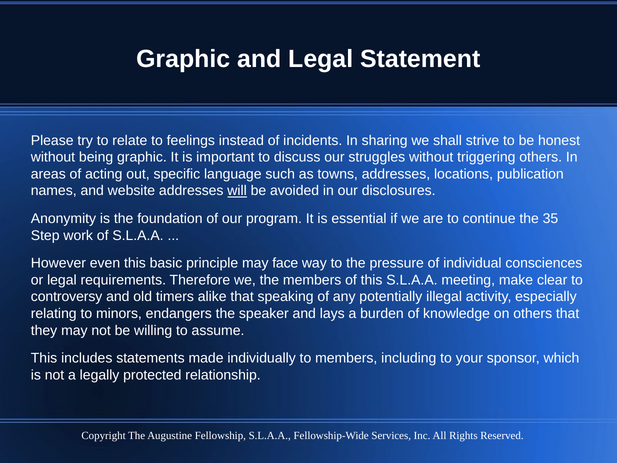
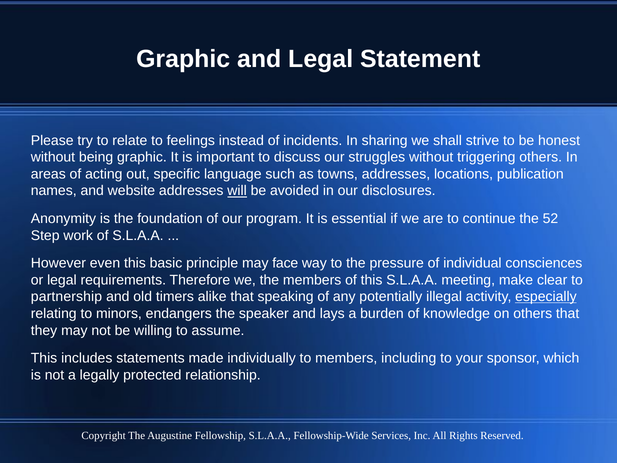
35: 35 -> 52 (550, 218)
controversy: controversy -> partnership (66, 297)
especially underline: none -> present (546, 297)
